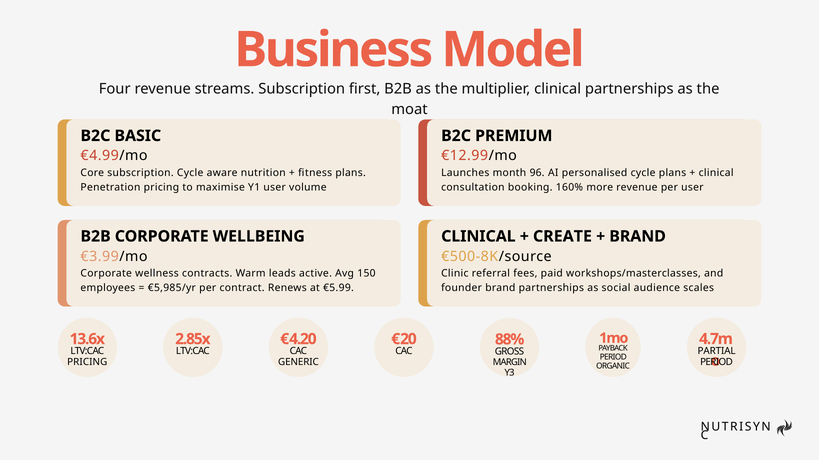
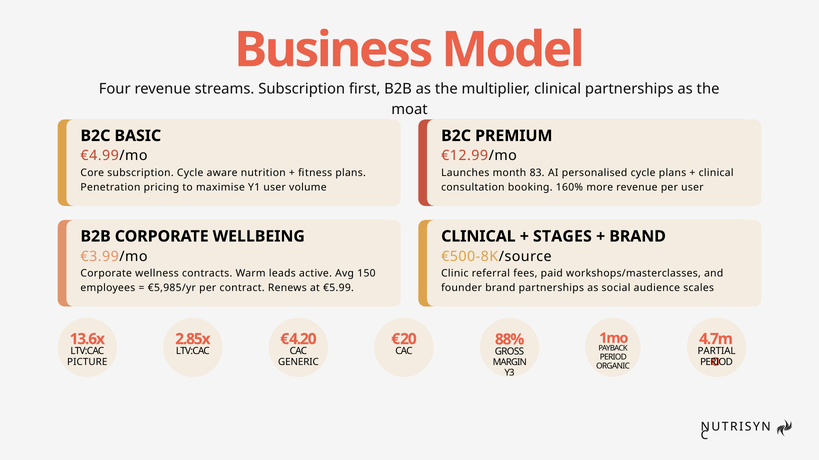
96: 96 -> 83 (537, 173)
CREATE: CREATE -> STAGES (562, 237)
PRICING: PRICING -> PICTURE (87, 363)
